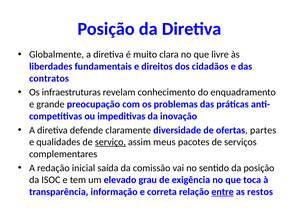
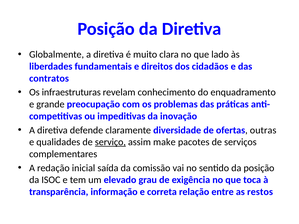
livre: livre -> lado (220, 55)
partes: partes -> outras (263, 130)
meus: meus -> make (164, 142)
entre underline: present -> none (223, 192)
